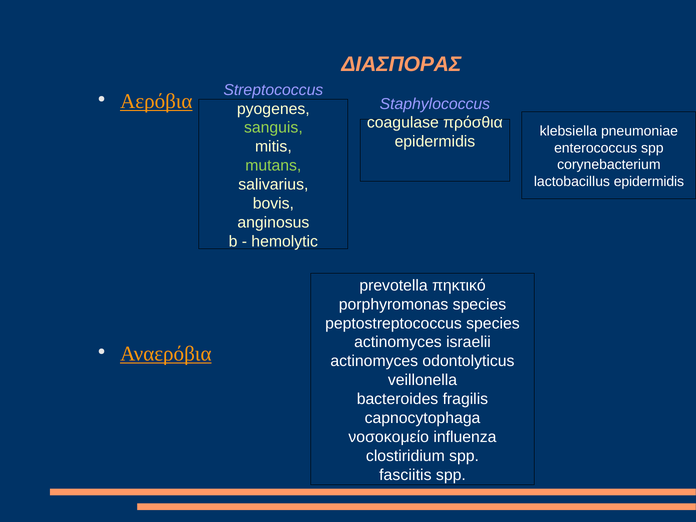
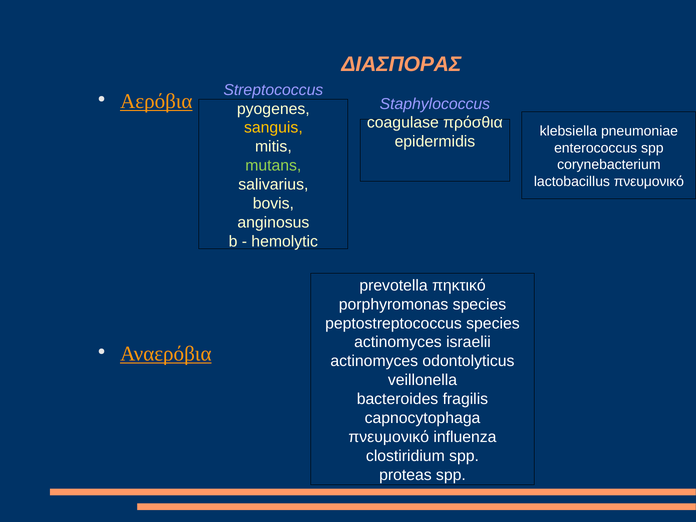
sanguis colour: light green -> yellow (273, 128)
lactobacillus epidermidis: epidermidis -> πνευμονικό (649, 182)
νοσοκομείο: νοσοκομείο -> πνευμονικό (389, 437)
fasciitis: fasciitis -> proteas (405, 475)
